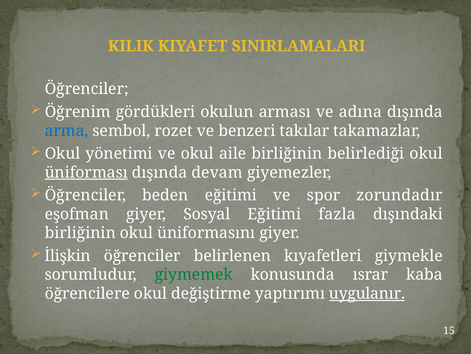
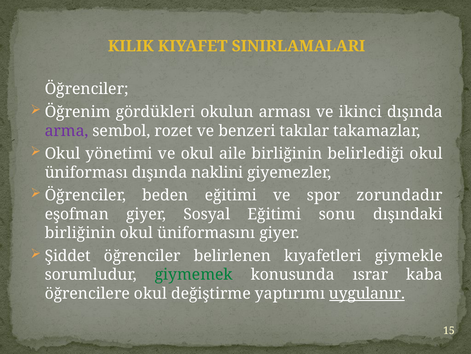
adına: adına -> ikinci (360, 112)
arma colour: blue -> purple (67, 131)
üniforması underline: present -> none (86, 172)
devam: devam -> naklini (217, 172)
fazla: fazla -> sonu (337, 214)
İlişkin: İlişkin -> Şiddet (68, 255)
